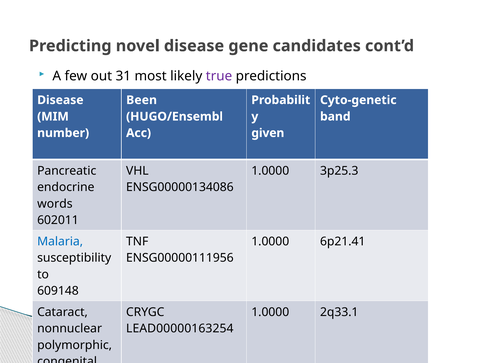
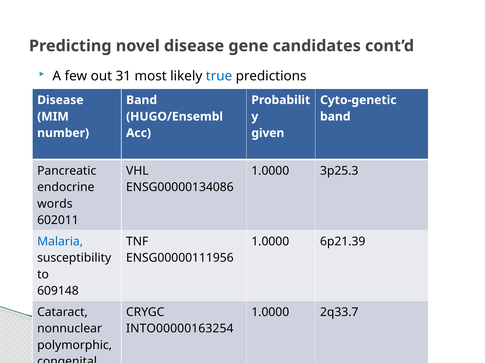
true colour: purple -> blue (219, 76)
Been: Been -> Band (142, 100)
6p21.41: 6p21.41 -> 6p21.39 (343, 242)
2q33.1: 2q33.1 -> 2q33.7 (339, 313)
LEAD00000163254: LEAD00000163254 -> INTO00000163254 (180, 329)
